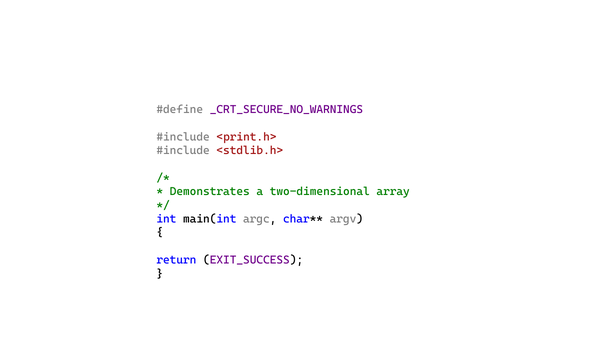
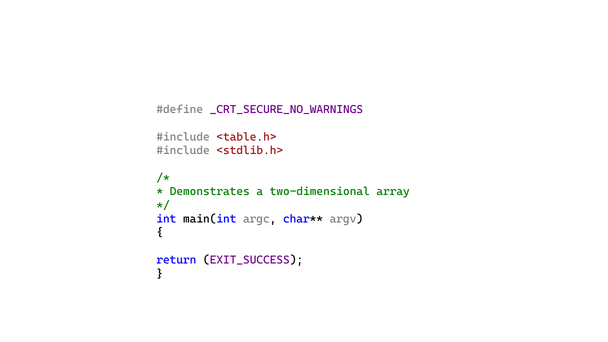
<print.h>: <print.h> -> <table.h> (246, 137)
